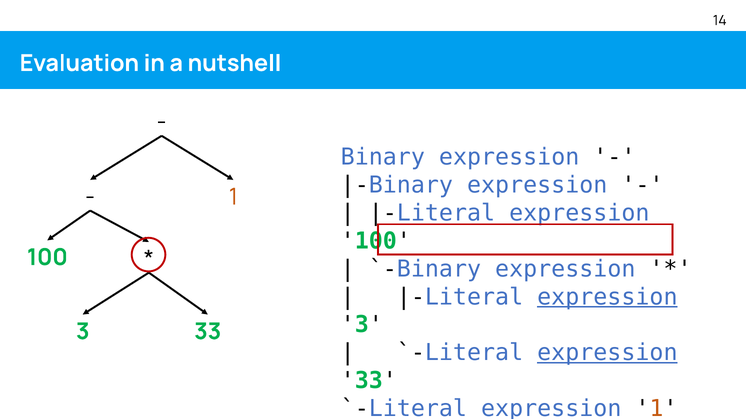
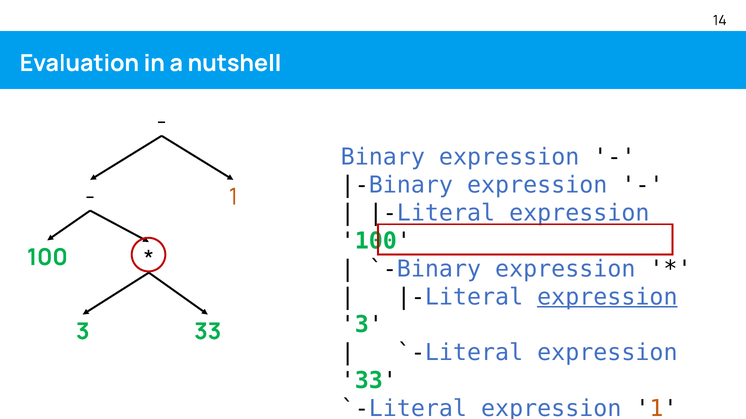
expression underline: present -> none (607, 353)
